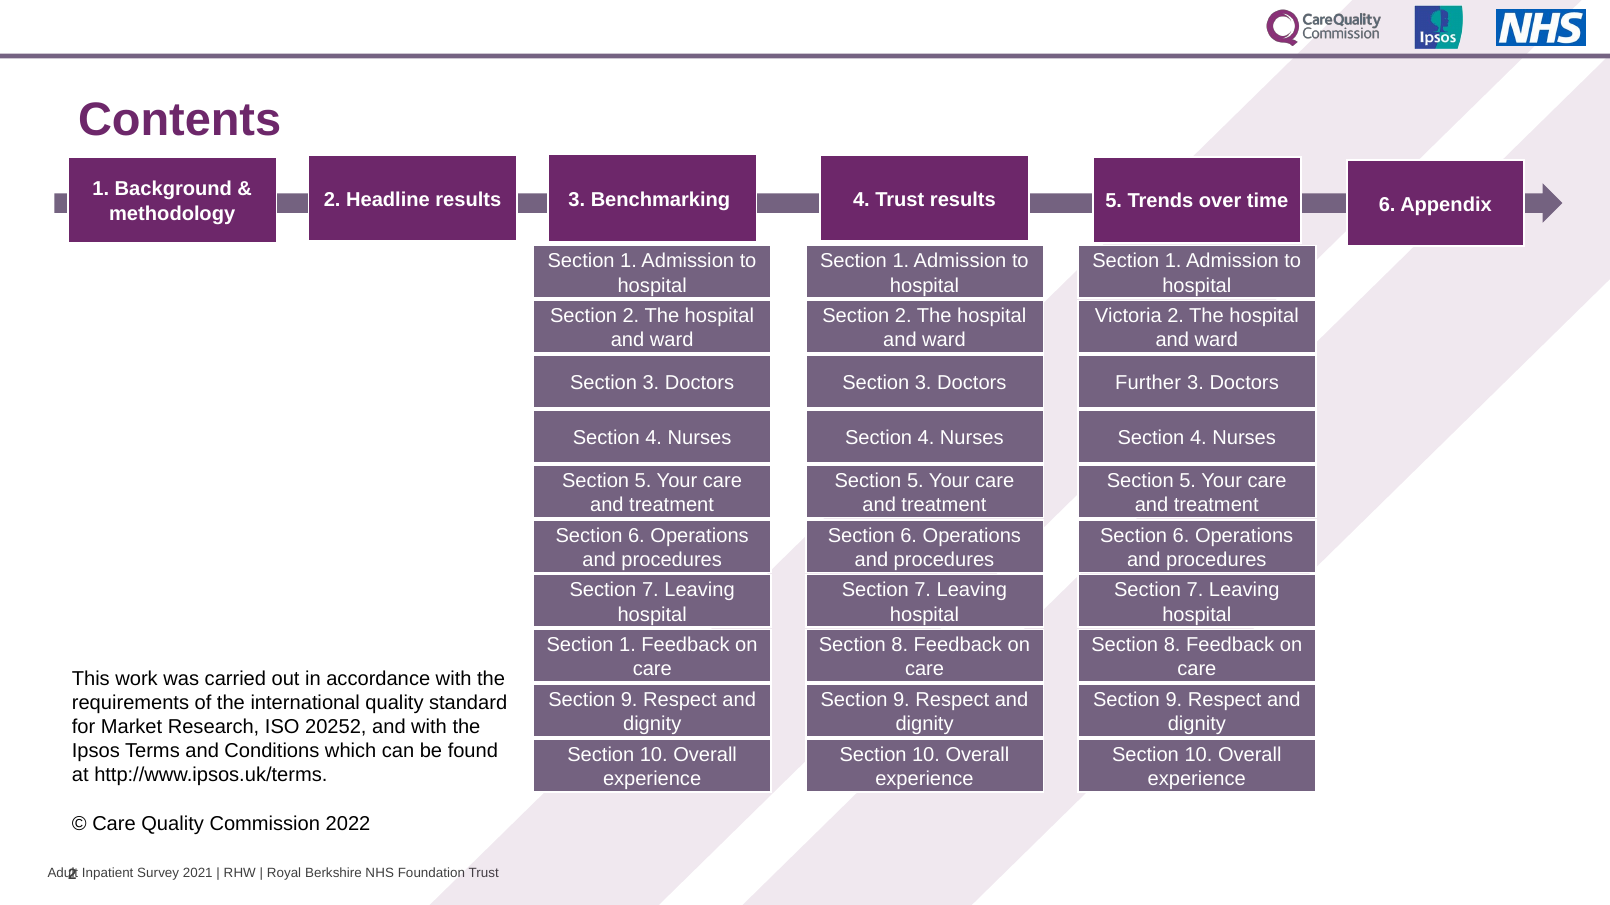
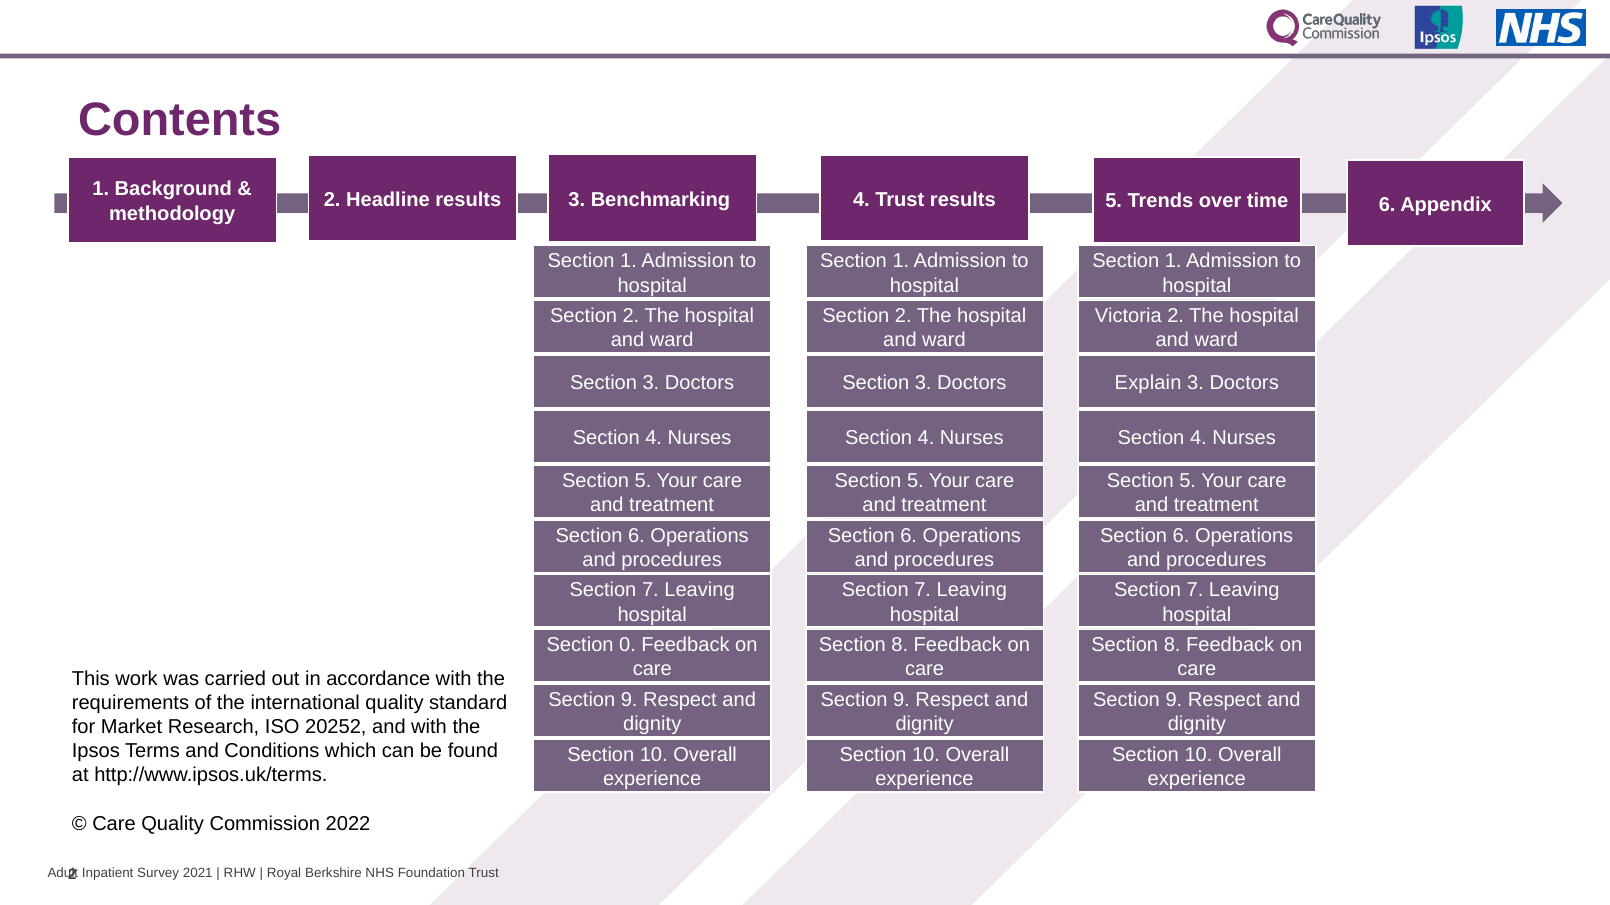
Further: Further -> Explain (1148, 383)
1: 1 -> 0 (627, 646)
